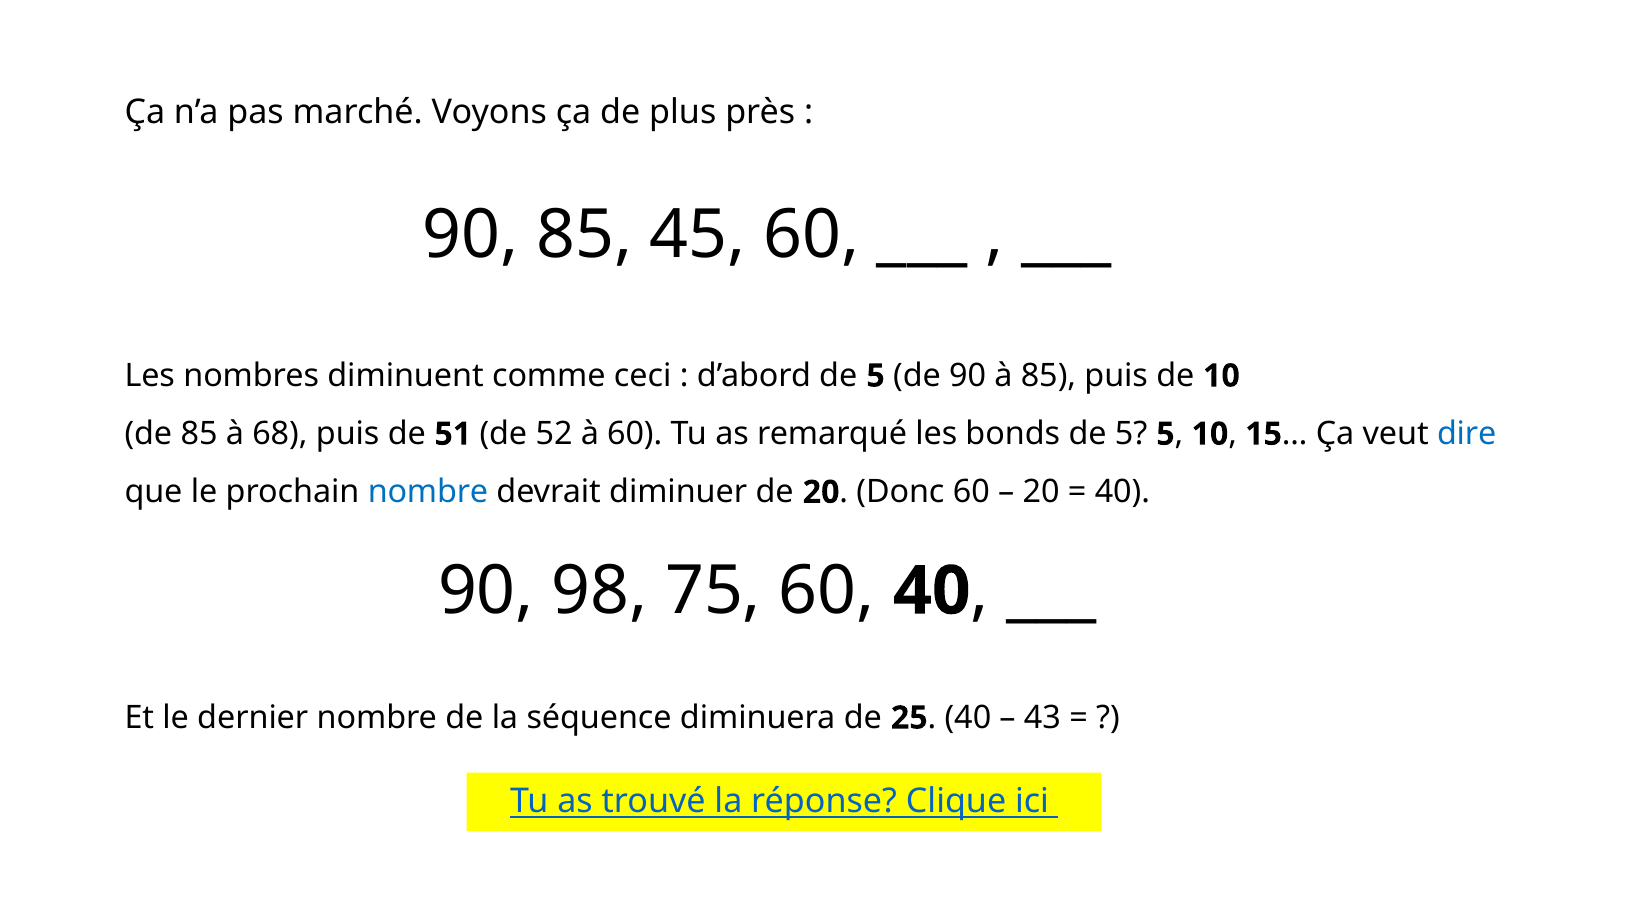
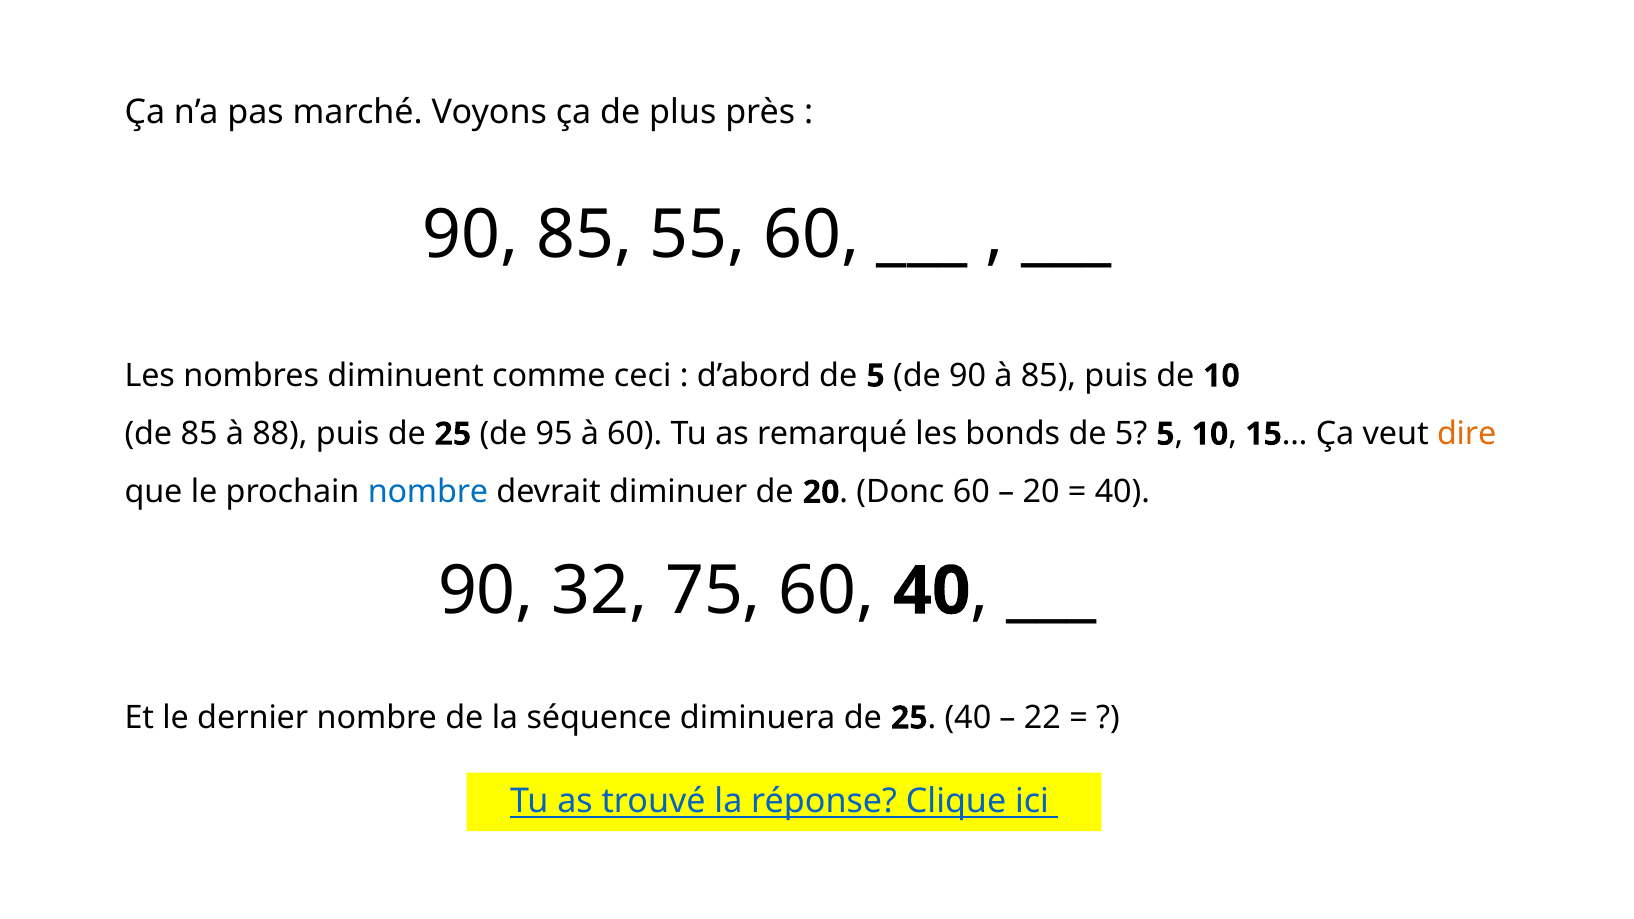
45: 45 -> 55 (698, 235)
68: 68 -> 88 (280, 434)
puis de 51: 51 -> 25 (453, 434)
52: 52 -> 95 (554, 434)
dire colour: blue -> orange (1467, 434)
98: 98 -> 32 (600, 591)
43: 43 -> 22 (1042, 718)
